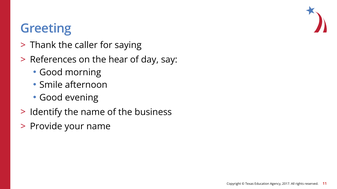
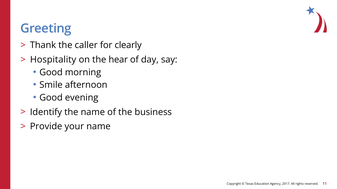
saying: saying -> clearly (128, 45)
References: References -> Hospitality (53, 60)
